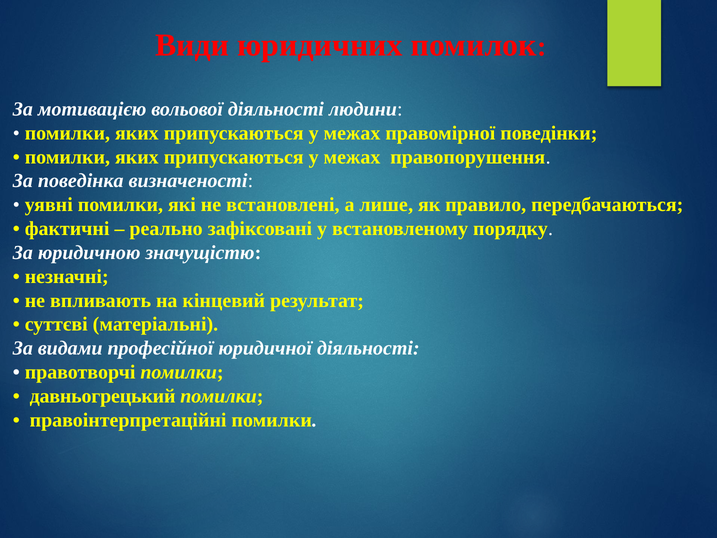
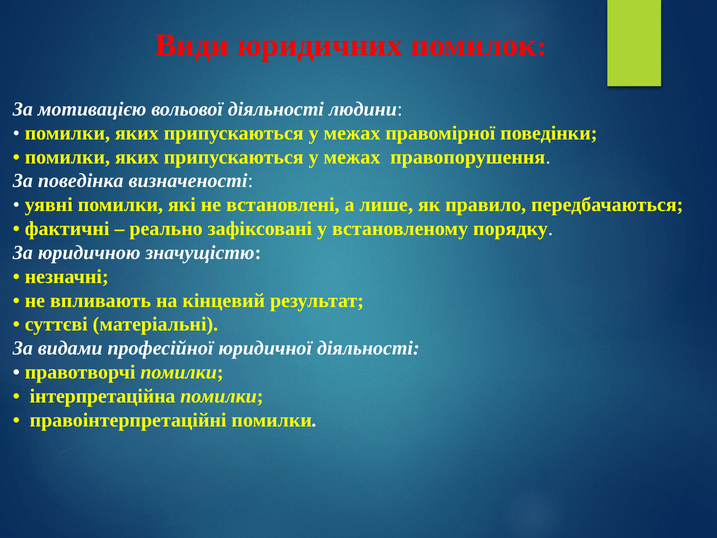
давньогрецький: давньогрецький -> інтерпретаційна (103, 396)
